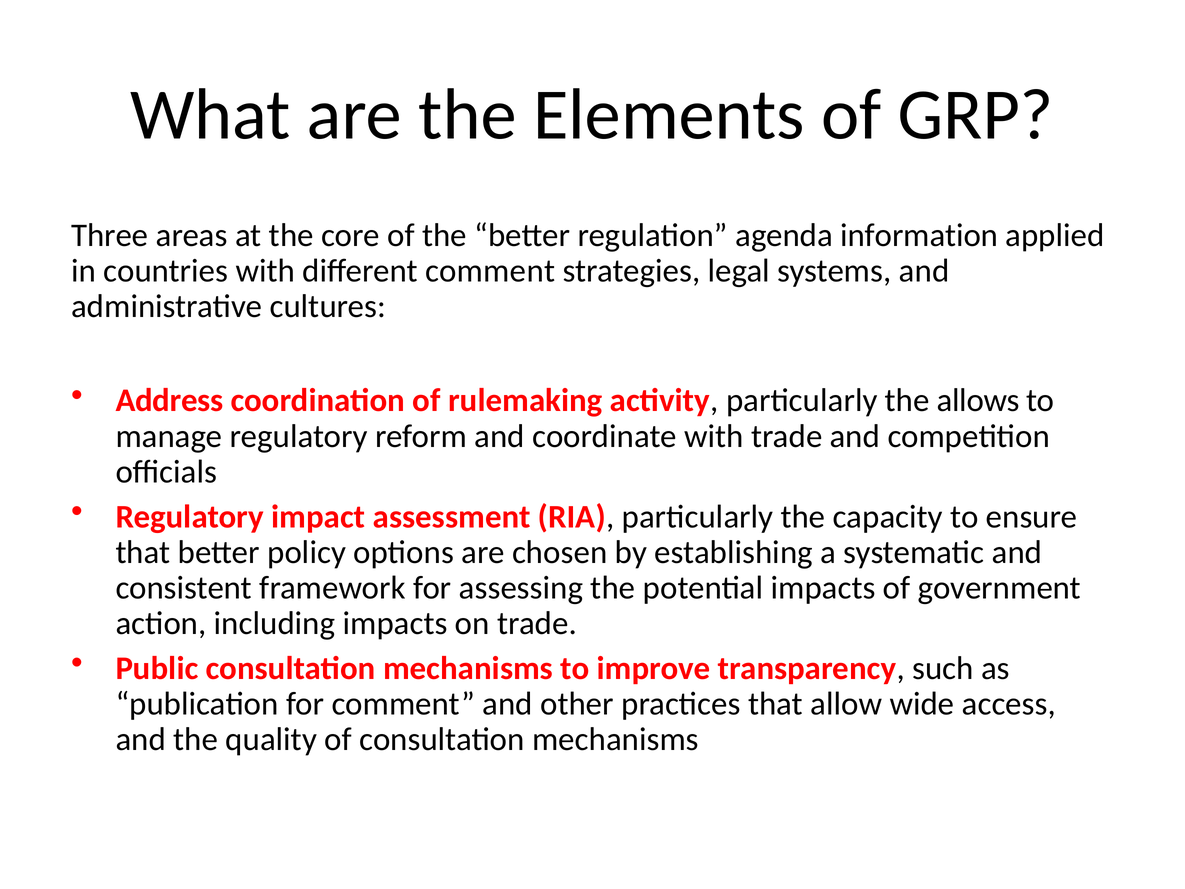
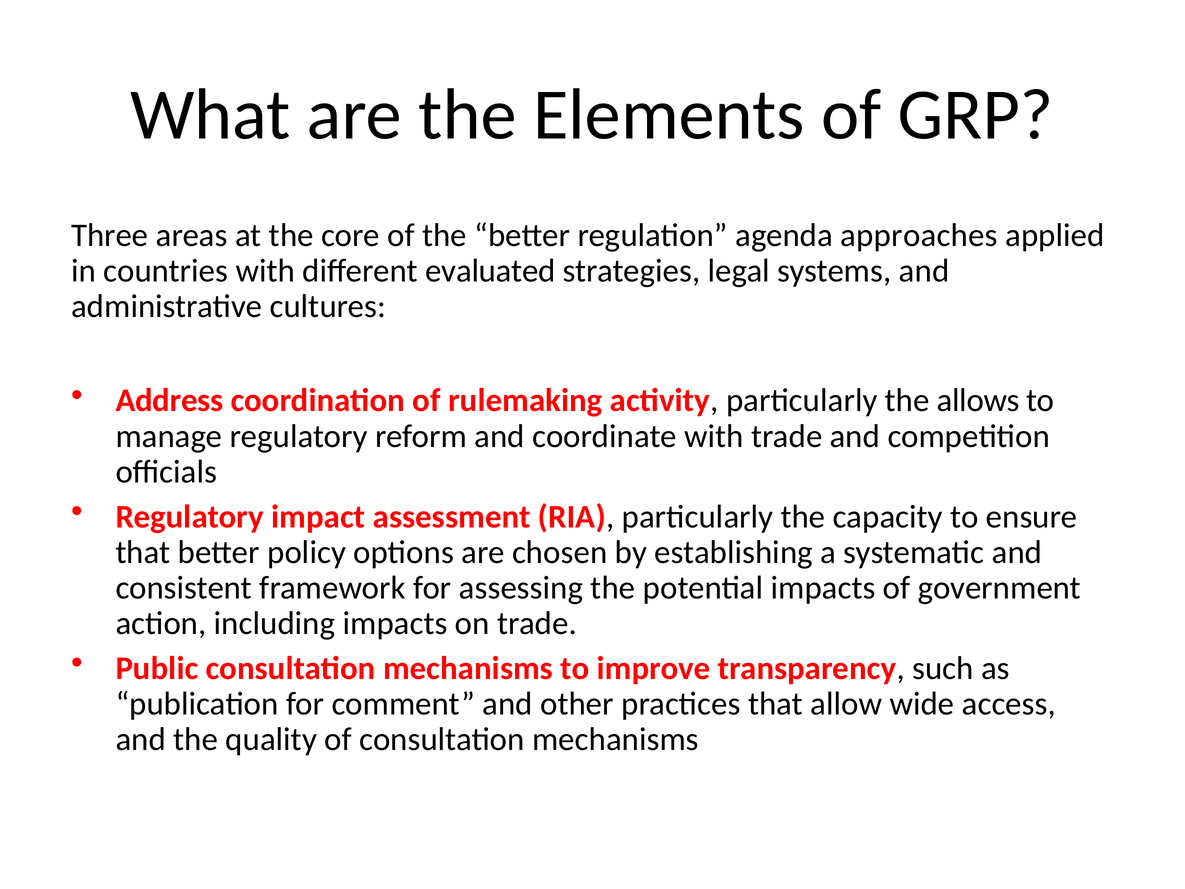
information: information -> approaches (919, 235)
different comment: comment -> evaluated (490, 271)
